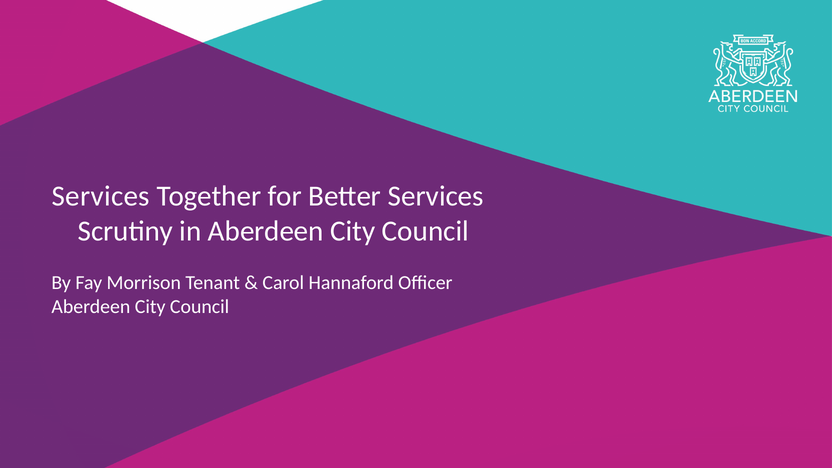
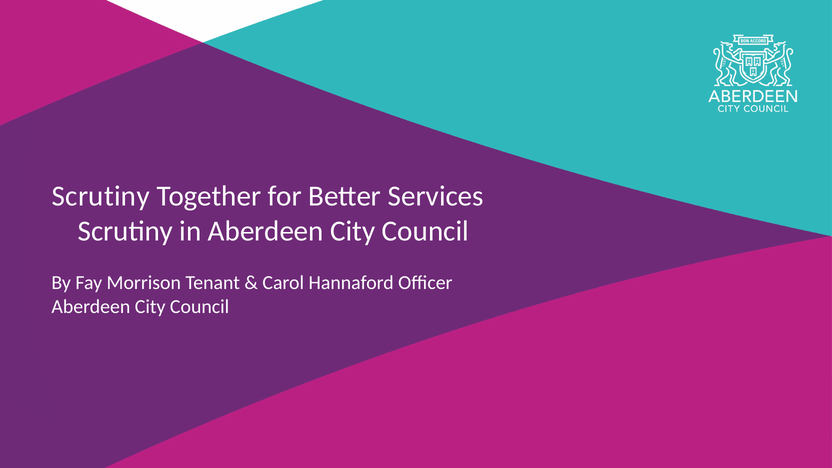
Services: Services -> Scrutiny (101, 196)
